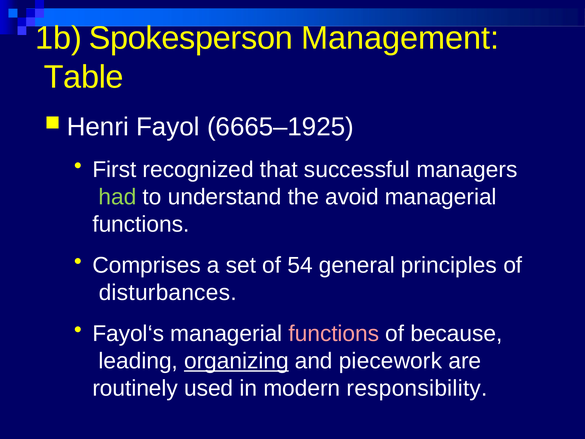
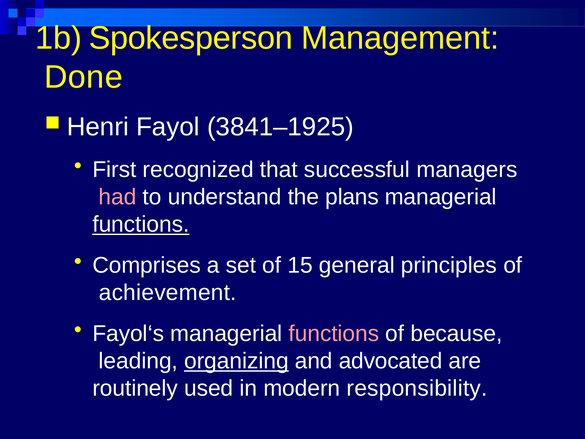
Table: Table -> Done (83, 77)
6665–1925: 6665–1925 -> 3841–1925 (280, 127)
had colour: light green -> pink (118, 197)
avoid: avoid -> plans (352, 197)
functions underline: none -> present (141, 224)
54: 54 -> 15 (300, 265)
disturbances: disturbances -> achievement (168, 293)
piecework: piecework -> advocated (391, 361)
